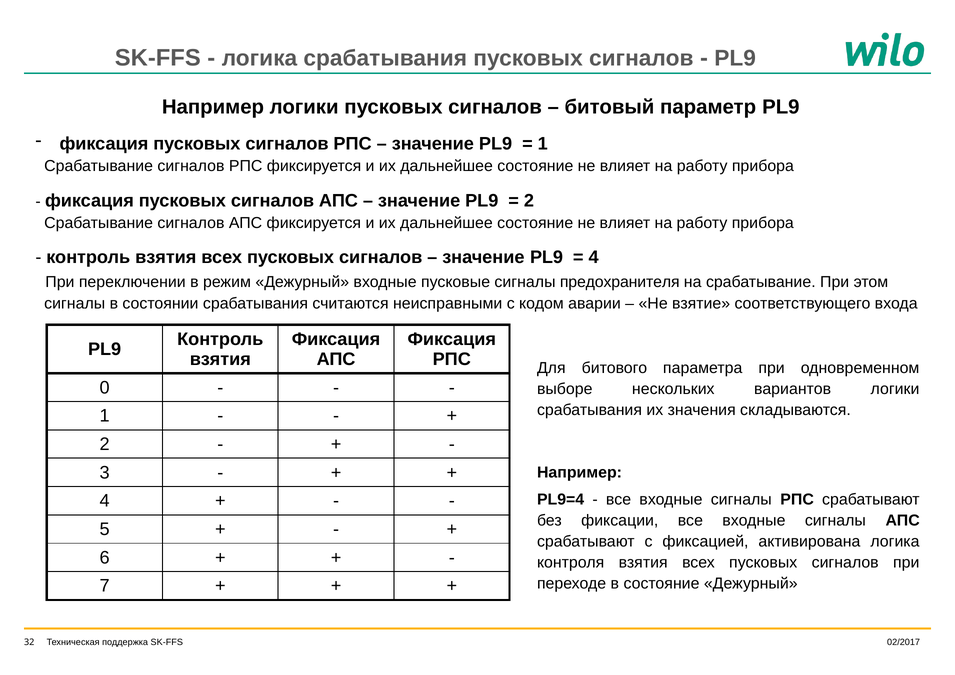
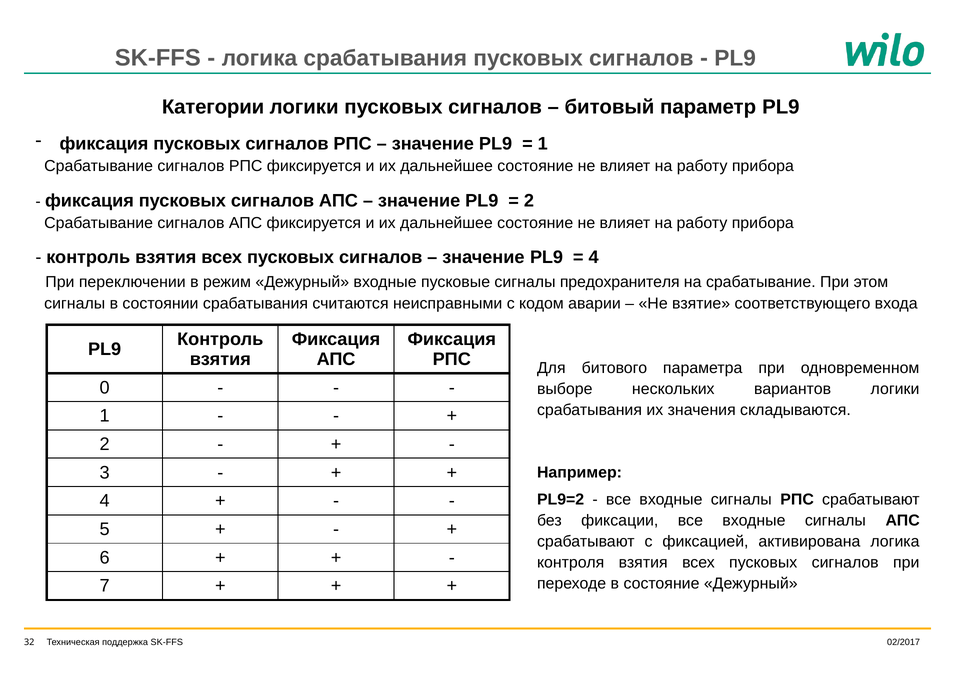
Например: Например -> Категории (213, 107)
PL9=4: PL9=4 -> PL9=2 (561, 500)
